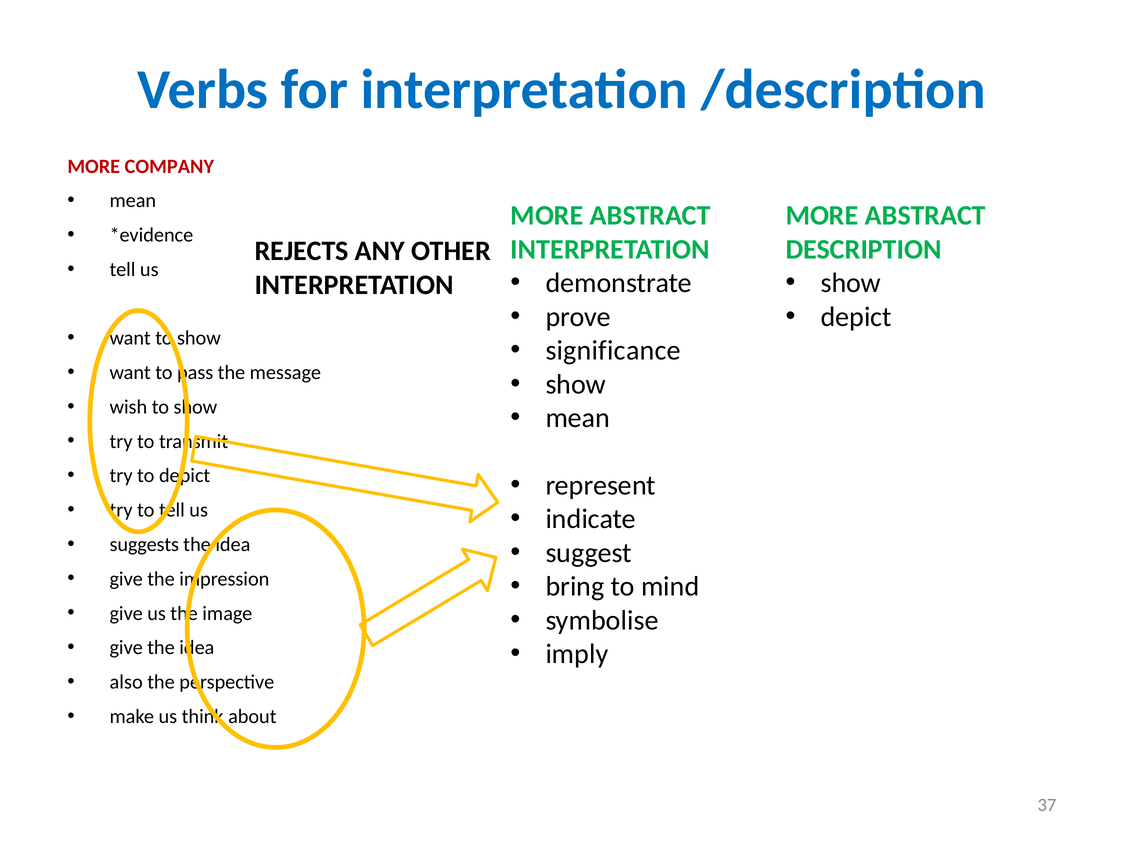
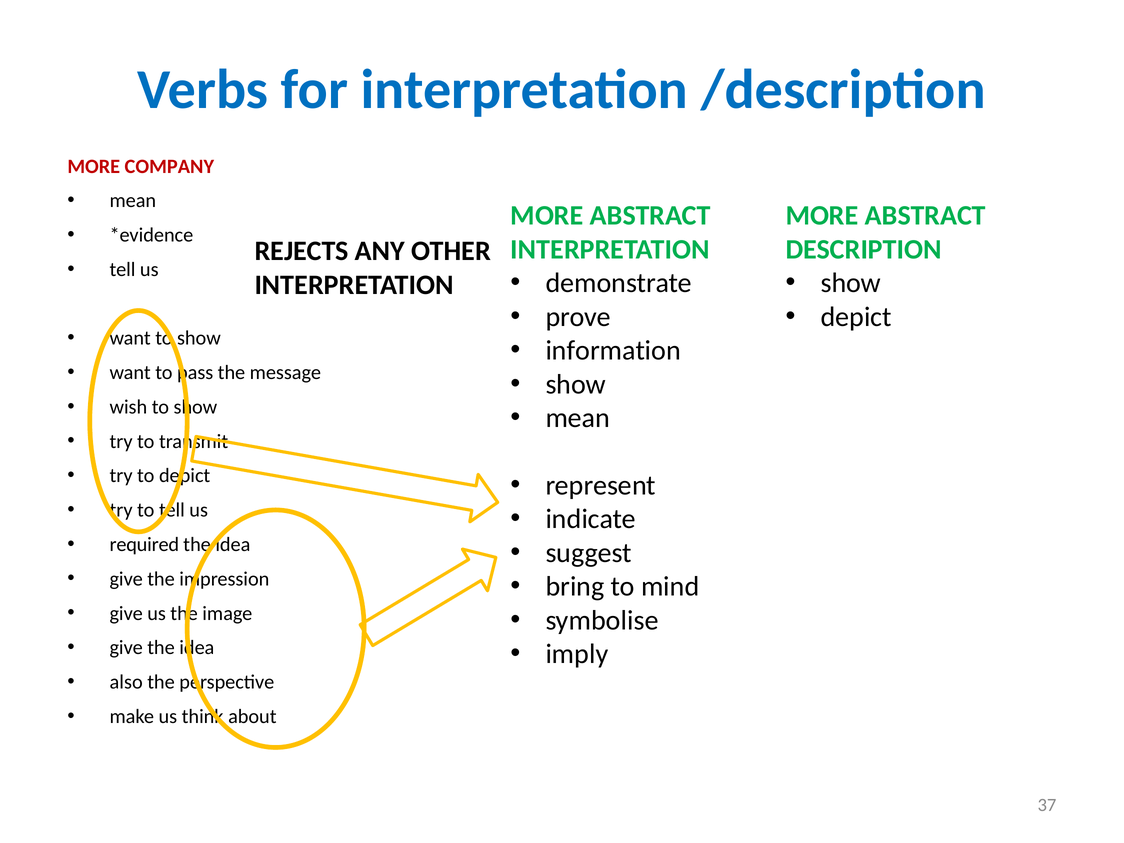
significance: significance -> information (613, 351)
suggests: suggests -> required (144, 545)
